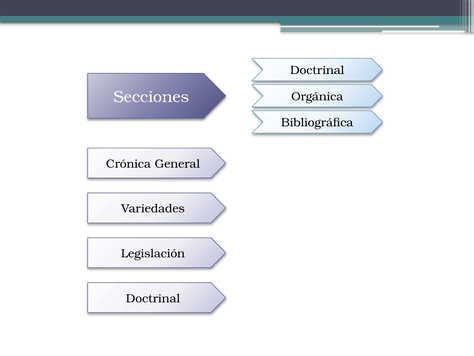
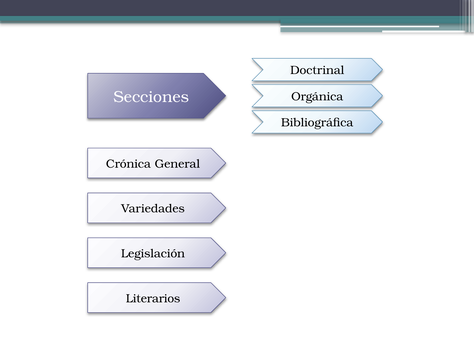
Doctrinal: Doctrinal -> Literarios (153, 298)
